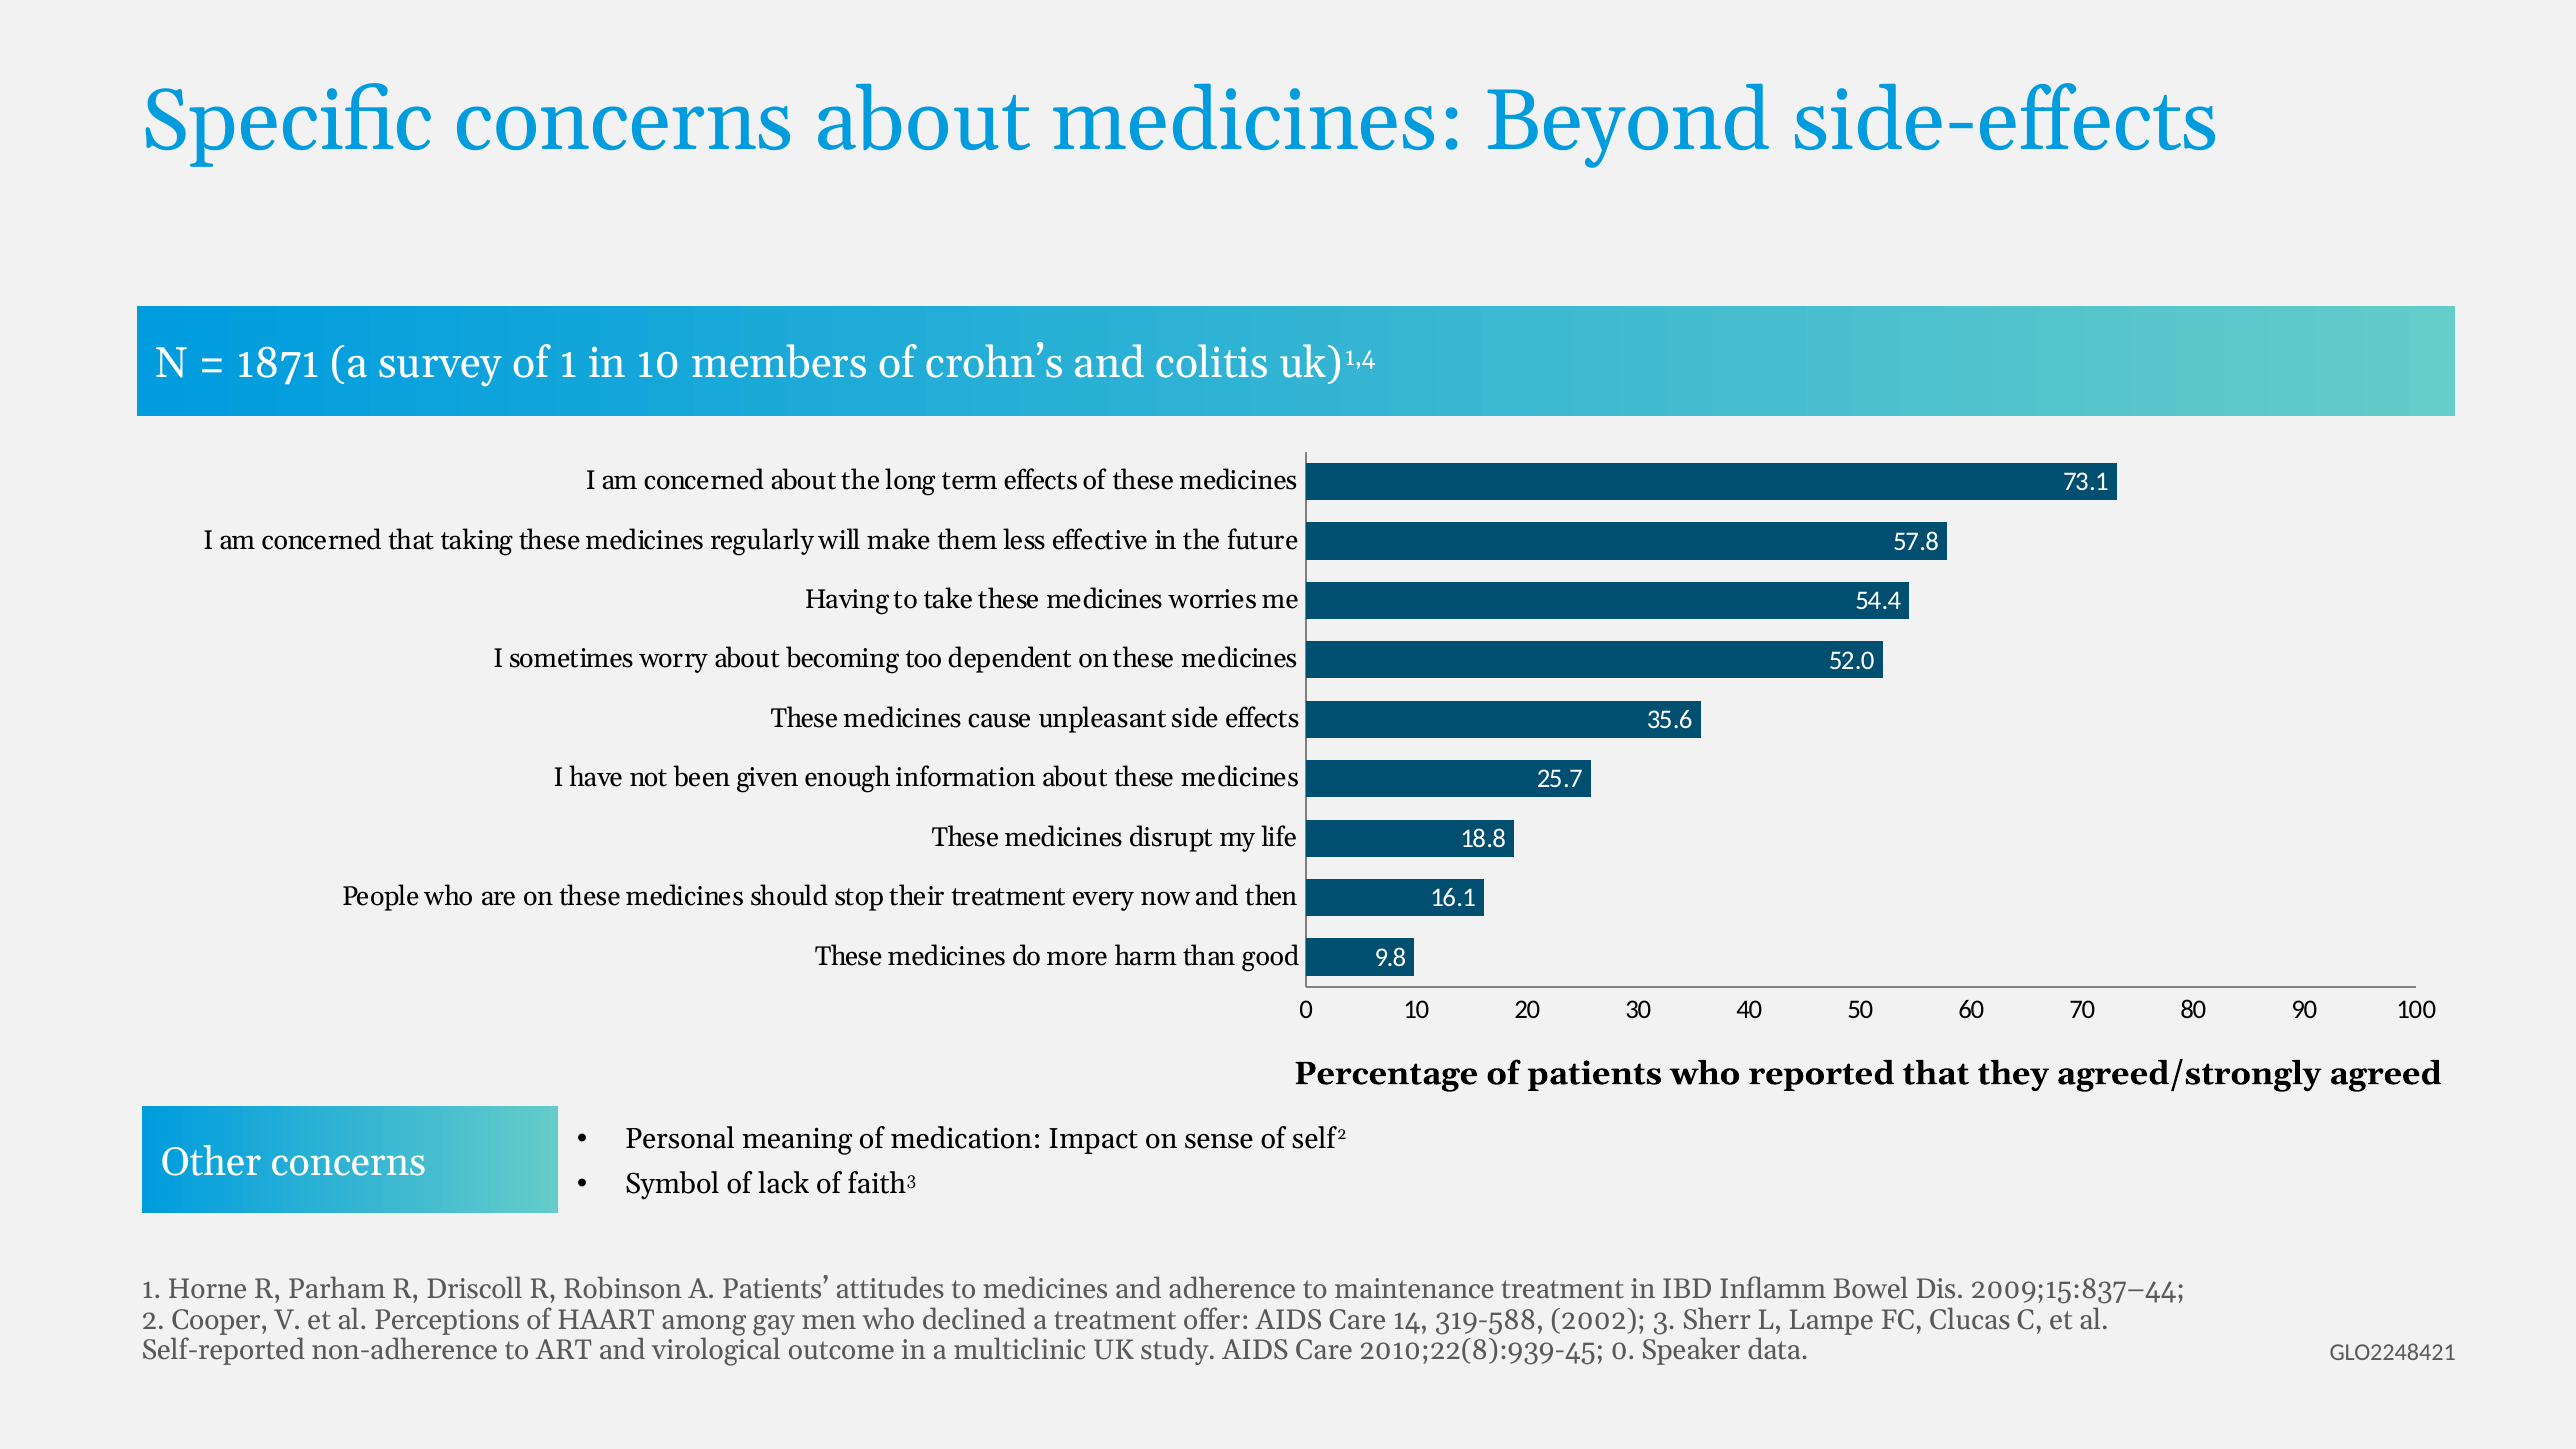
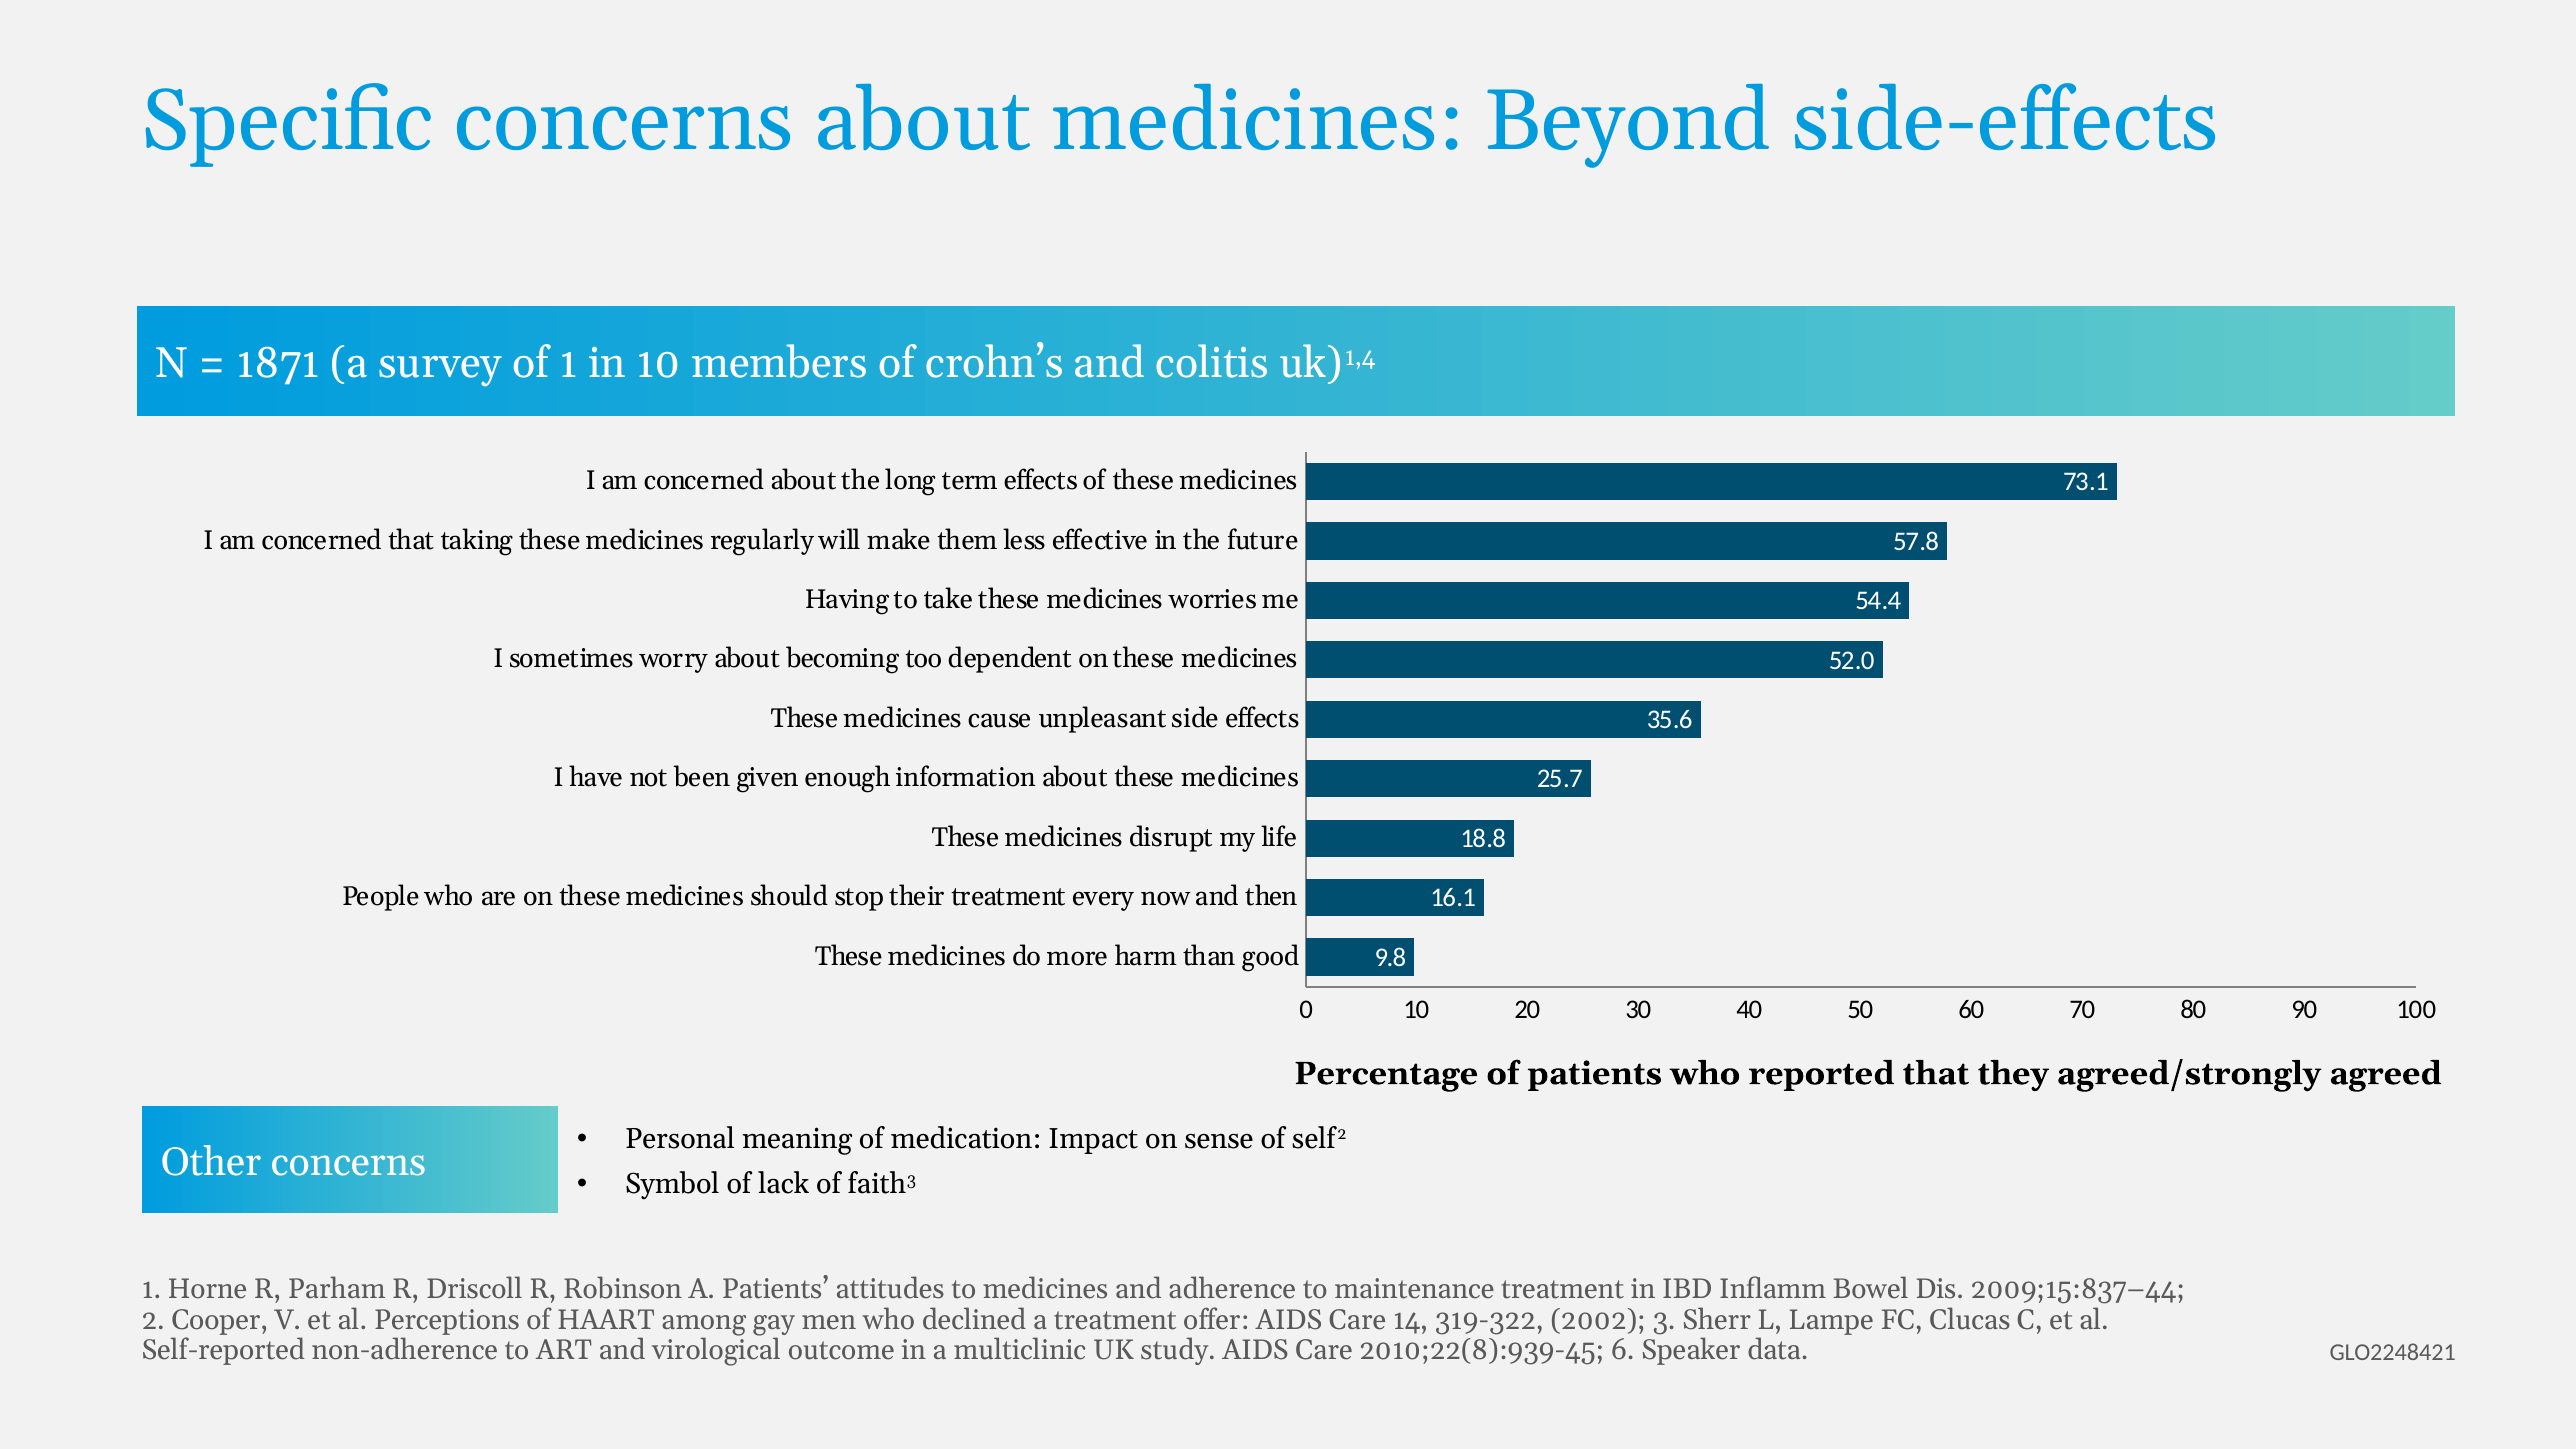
319-588: 319-588 -> 319-322 (1489, 1320)
2010;22(8):939-45 0: 0 -> 6 (1623, 1350)
